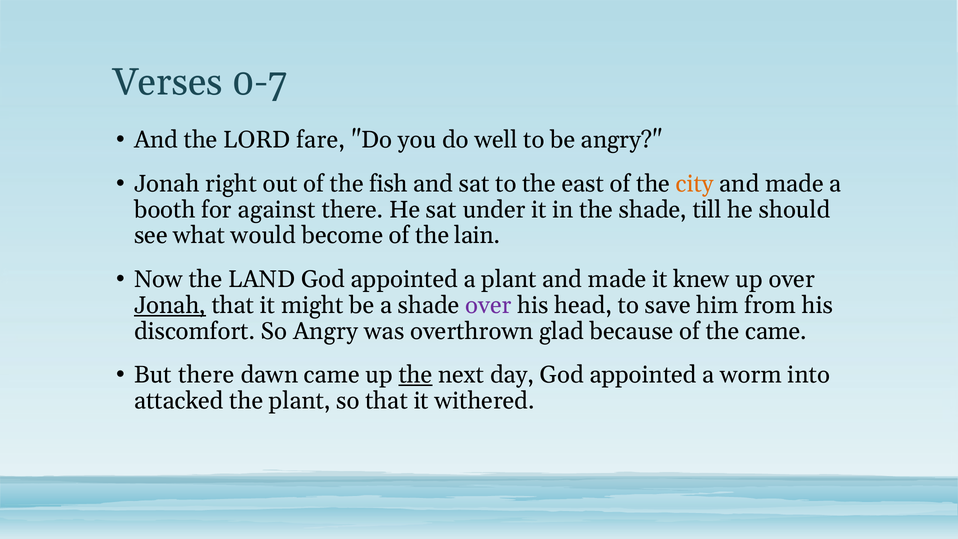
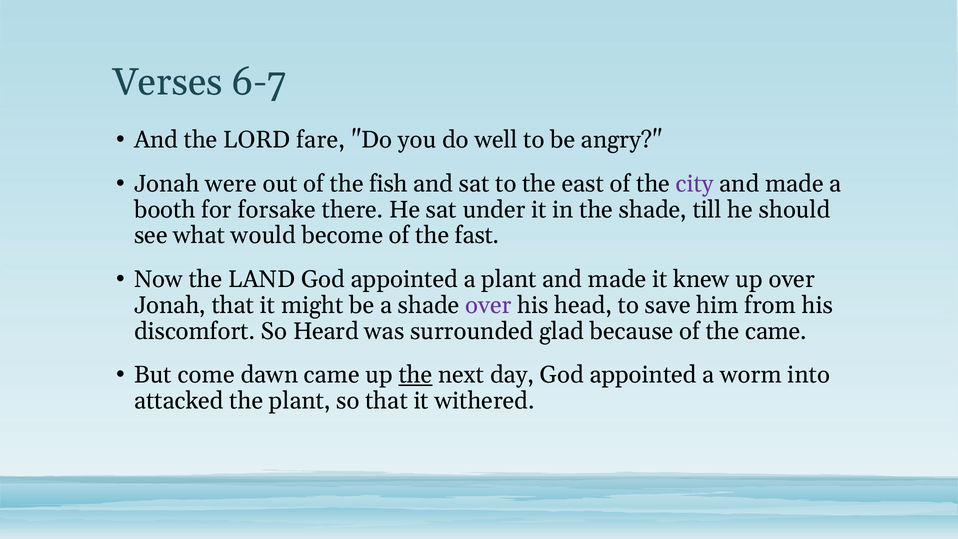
0-7: 0-7 -> 6-7 (259, 82)
right: right -> were (231, 184)
city colour: orange -> purple (695, 184)
against: against -> forsake (277, 210)
lain: lain -> fast (477, 236)
Jonah underline: present -> none (170, 305)
So Angry: Angry -> Heard (326, 331)
overthrown: overthrown -> surrounded (472, 331)
But there: there -> come (206, 375)
